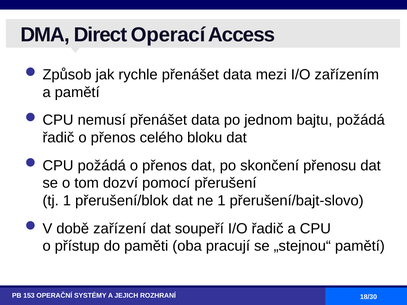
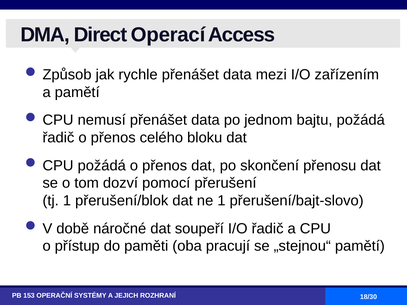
zařízení: zařízení -> náročné (120, 229)
